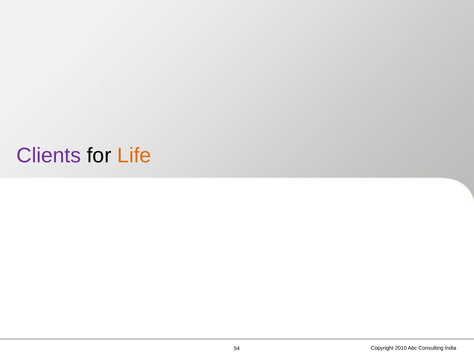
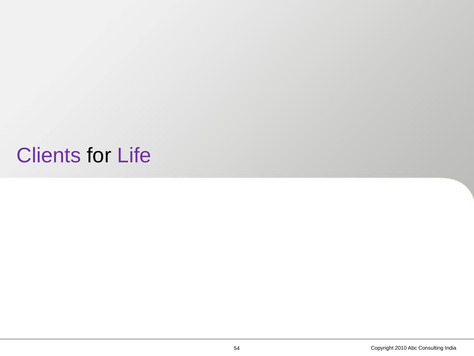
Life colour: orange -> purple (134, 155)
